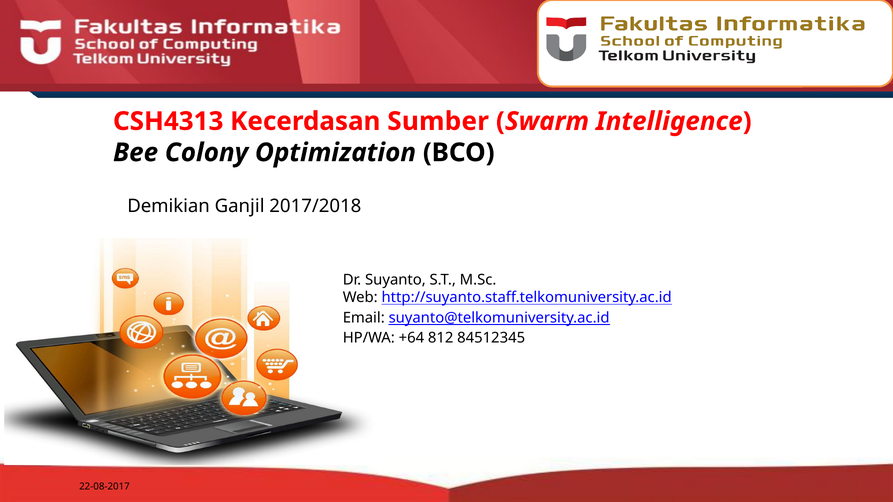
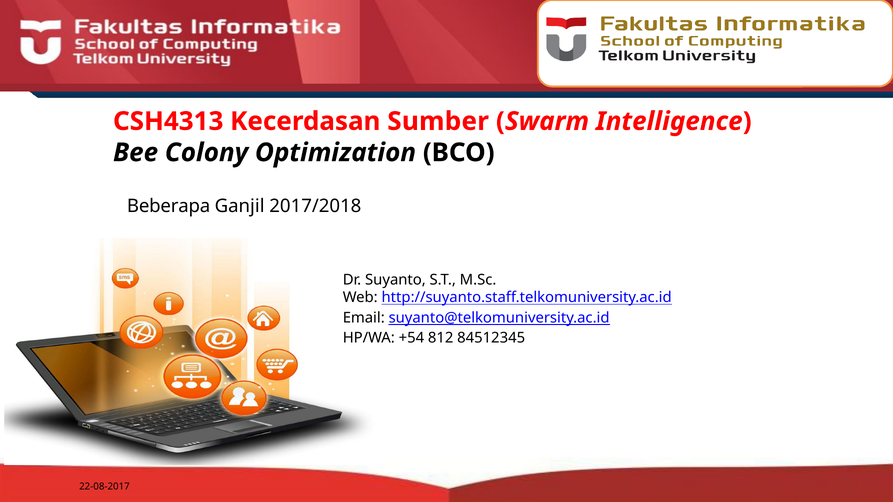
Demikian: Demikian -> Beberapa (169, 206)
+64: +64 -> +54 (411, 338)
